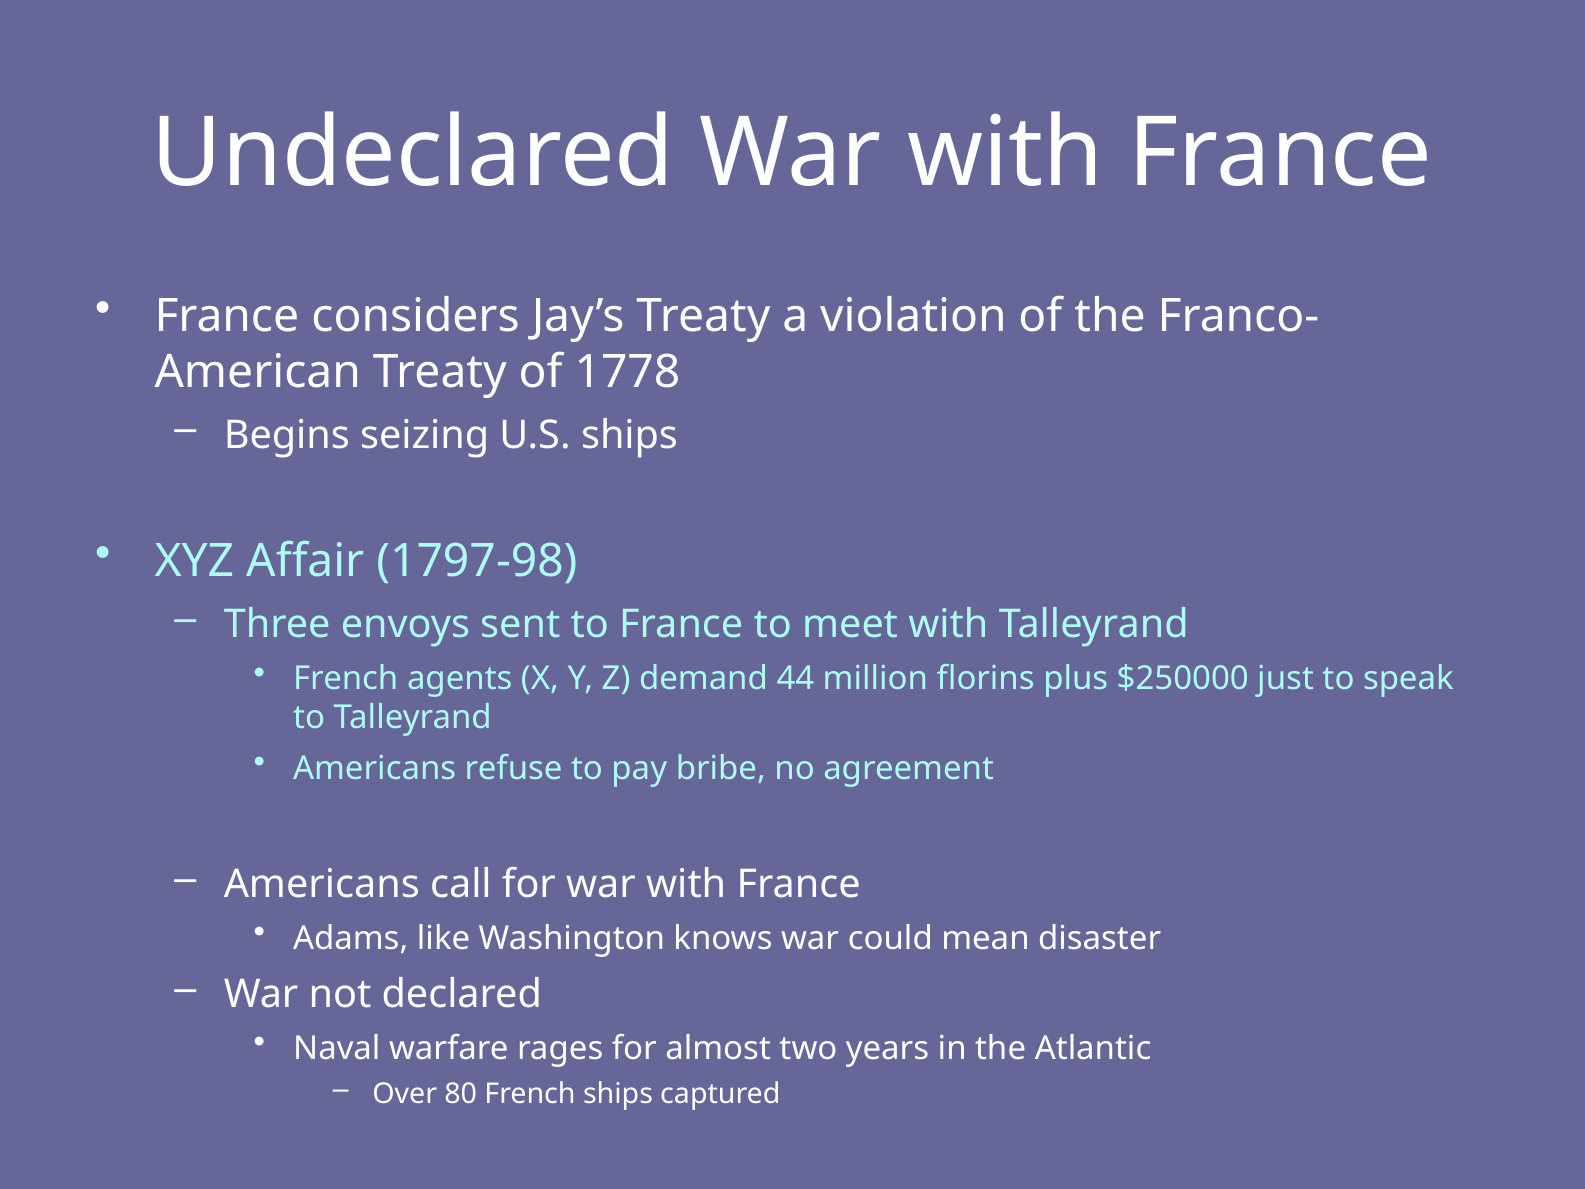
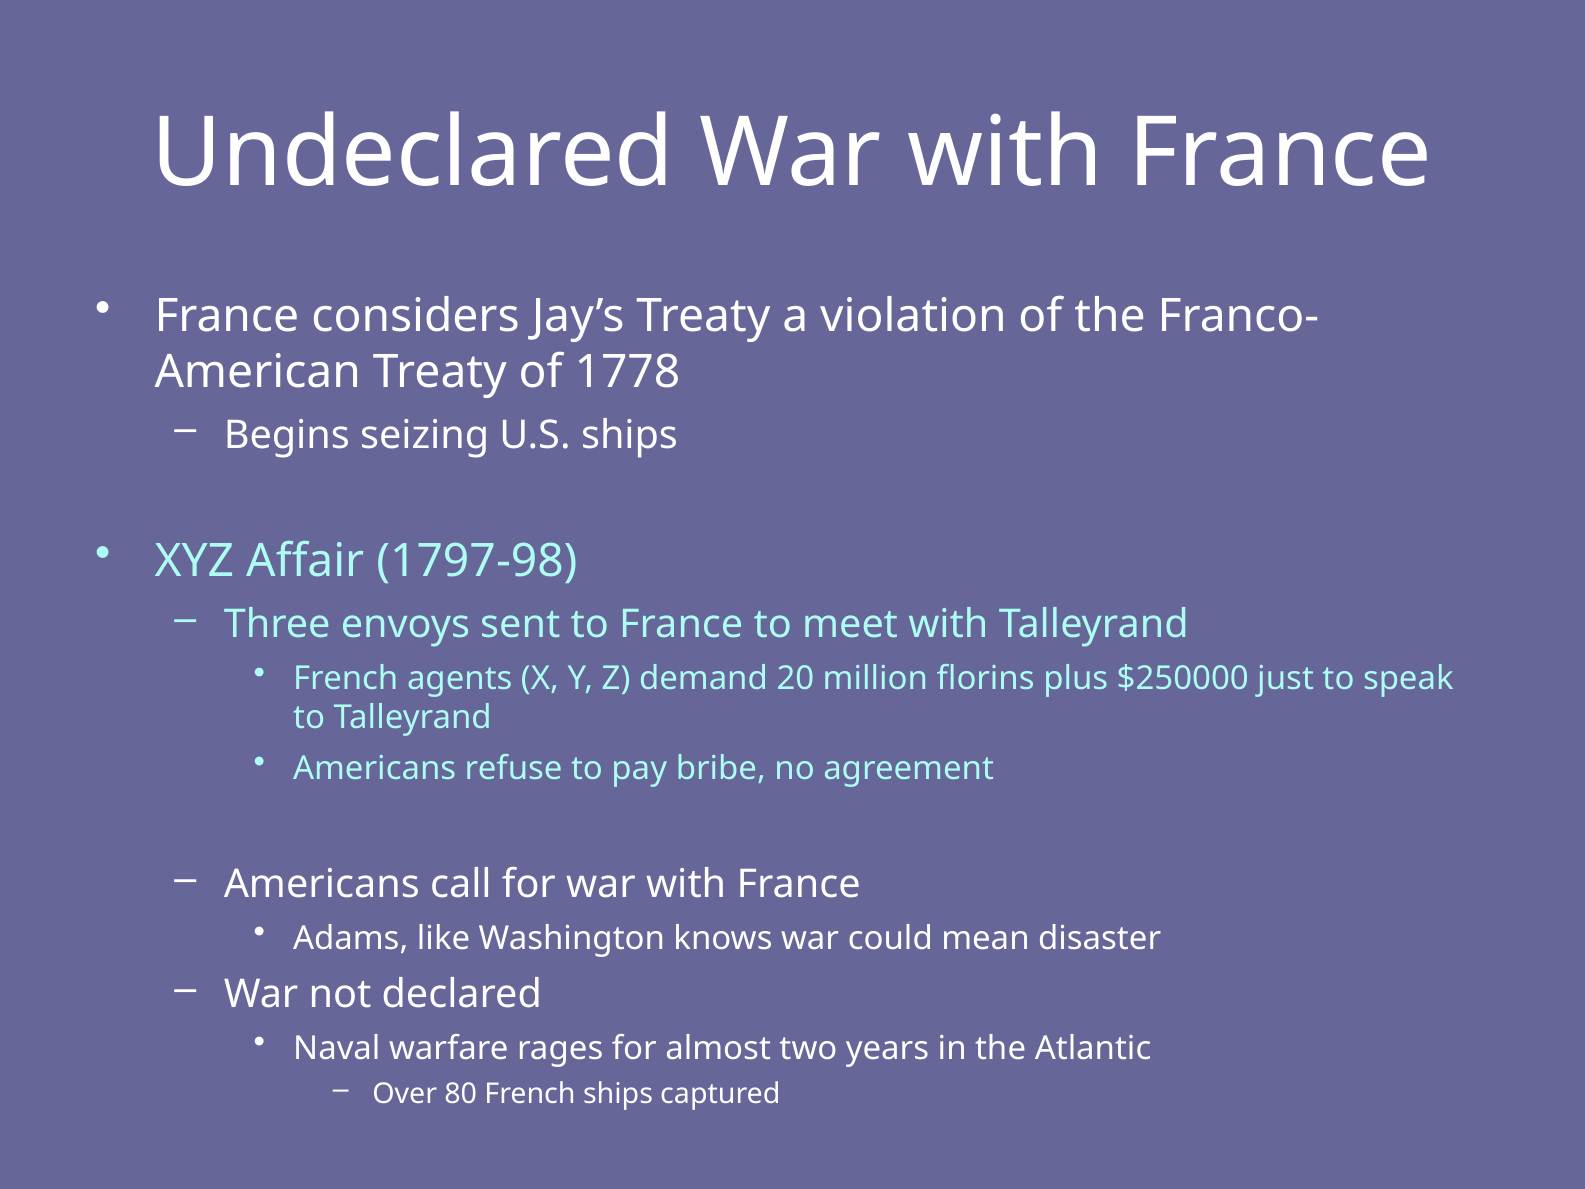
44: 44 -> 20 (795, 678)
